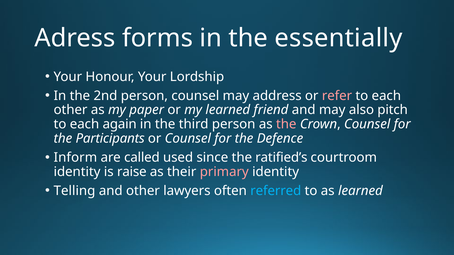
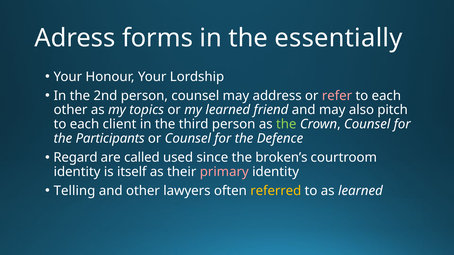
paper: paper -> topics (147, 110)
again: again -> client (120, 124)
the colour: pink -> light green (286, 124)
Inform: Inform -> Regard (75, 158)
ratified’s: ratified’s -> broken’s (281, 158)
raise: raise -> itself (132, 172)
referred colour: light blue -> yellow (276, 191)
